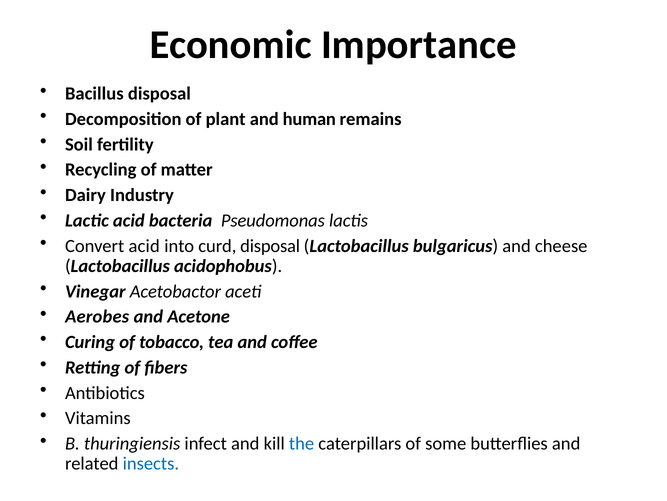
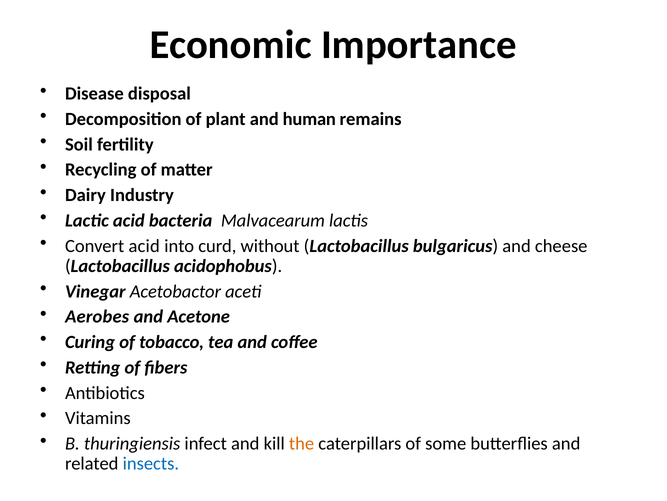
Bacillus: Bacillus -> Disease (94, 94)
Pseudomonas: Pseudomonas -> Malvacearum (273, 220)
curd disposal: disposal -> without (270, 246)
the colour: blue -> orange (302, 443)
